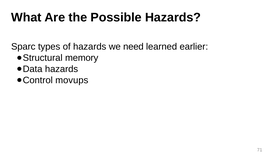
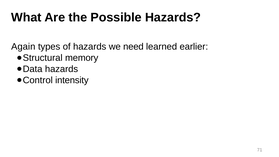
Sparc: Sparc -> Again (23, 47)
movups: movups -> intensity (72, 80)
